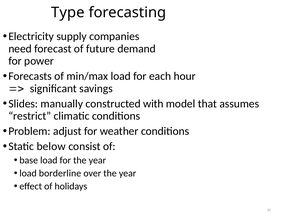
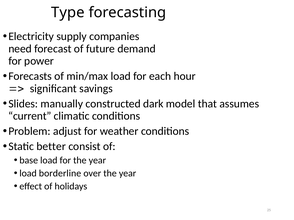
with: with -> dark (153, 104)
restrict: restrict -> current (30, 116)
below: below -> better (51, 147)
